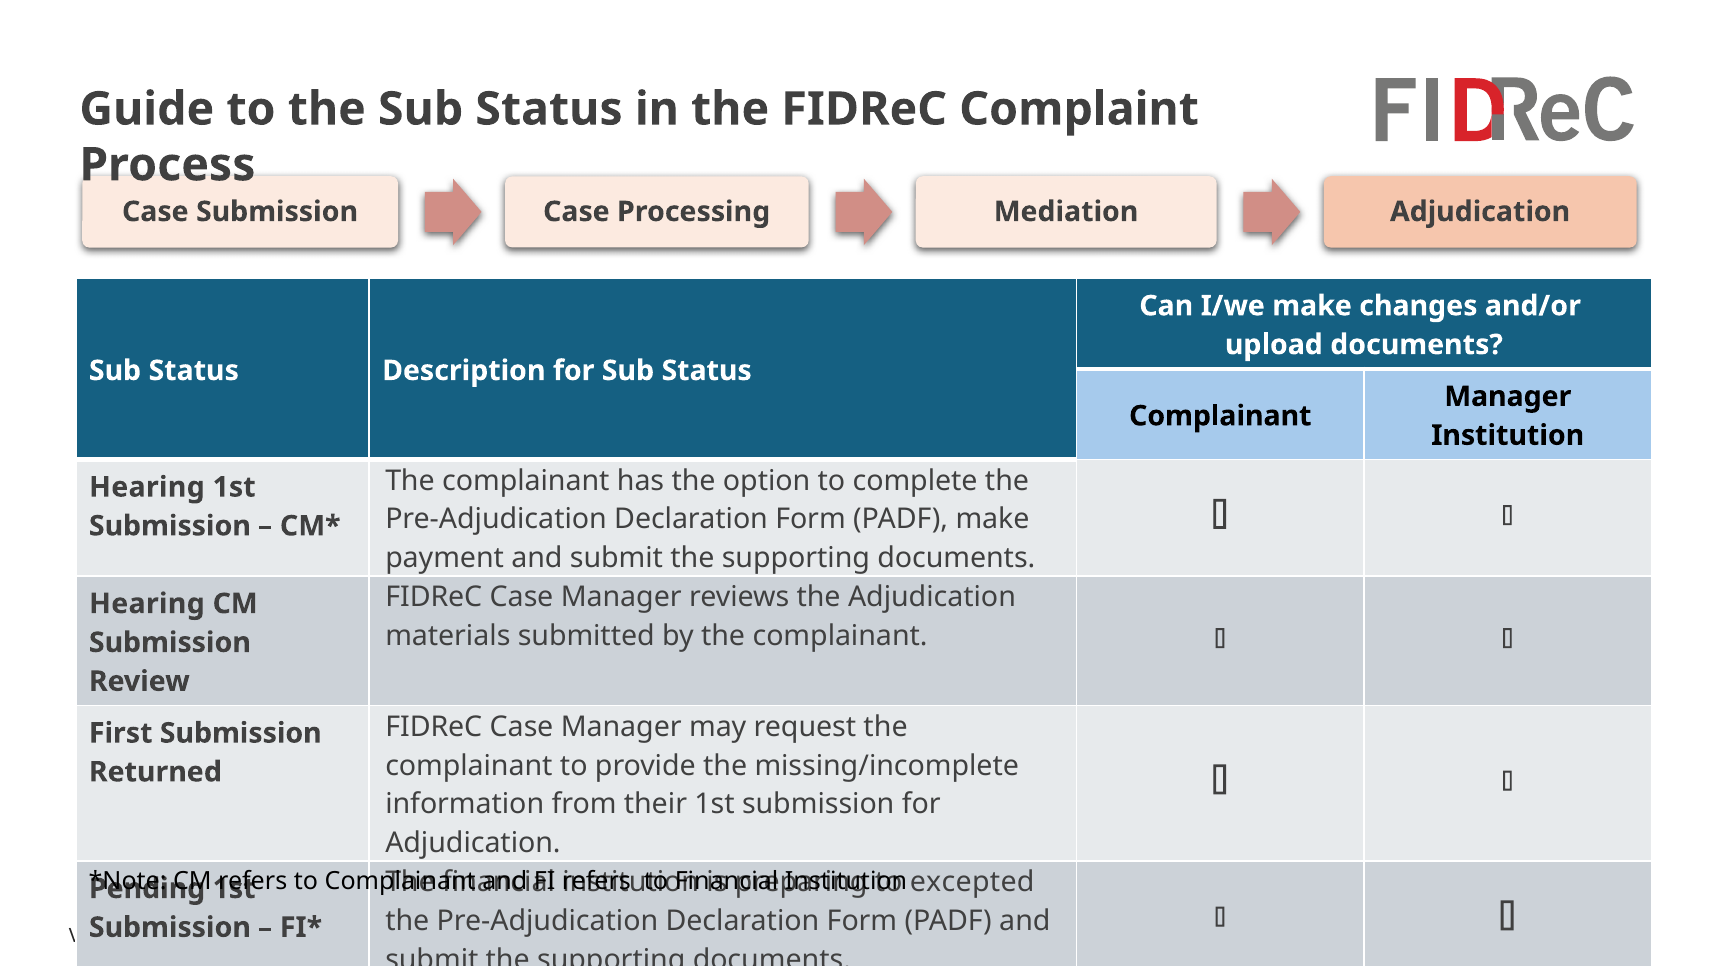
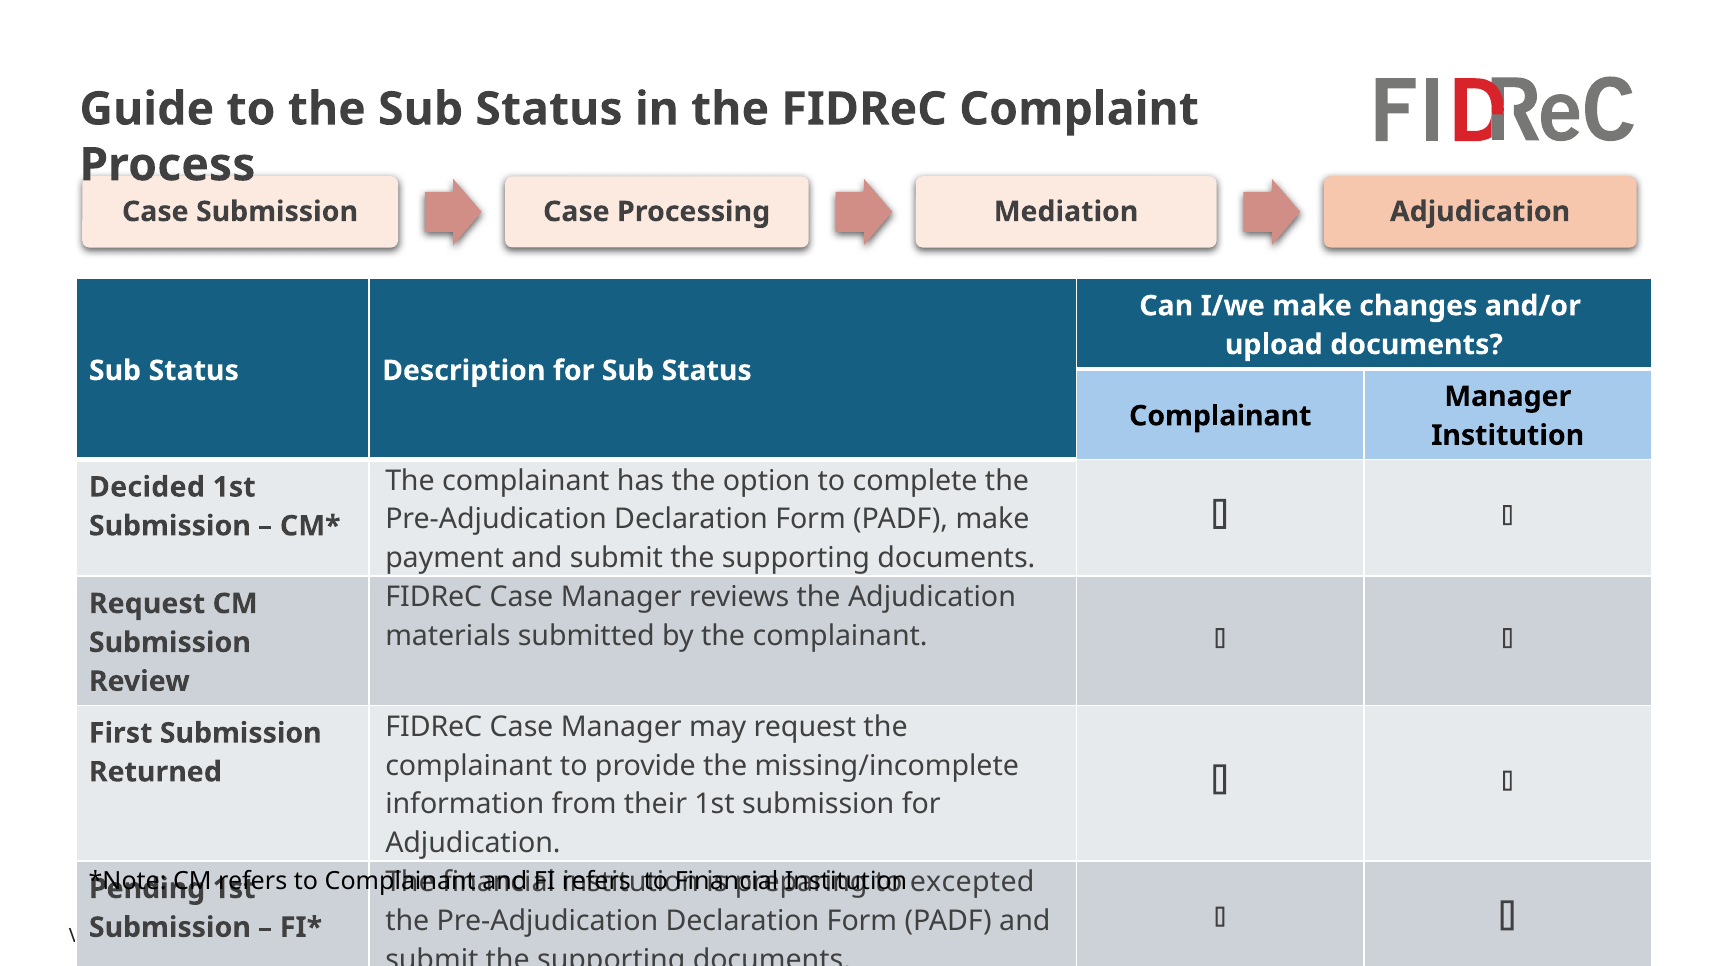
Hearing: Hearing -> Decided (147, 487)
Hearing: Hearing -> Request (147, 604)
